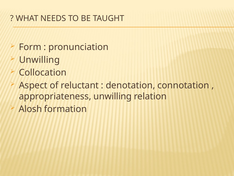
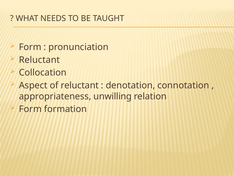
Unwilling: Unwilling -> Reluctant (39, 60)
Alosh: Alosh -> Form (30, 109)
